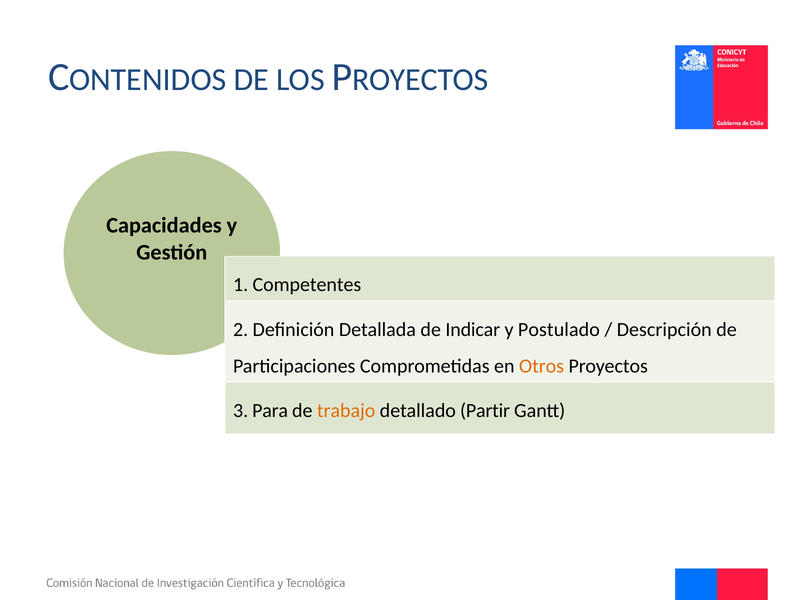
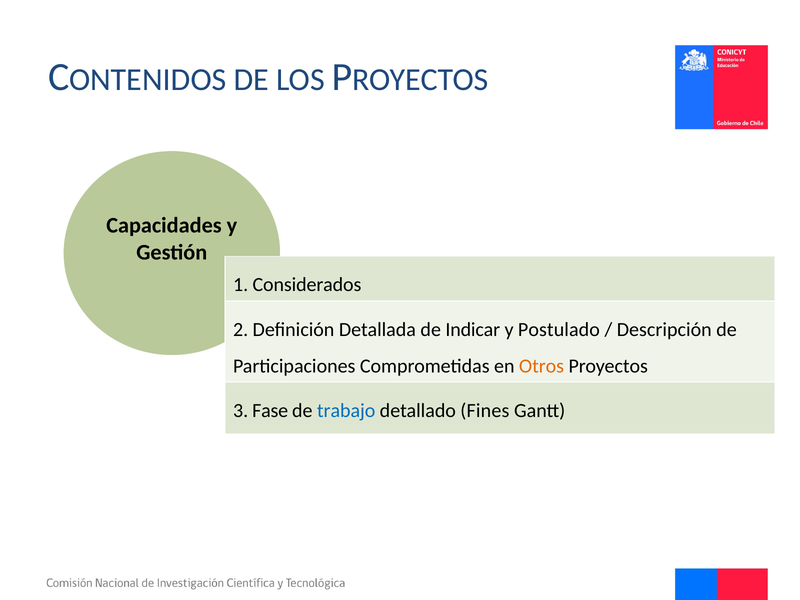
Competentes: Competentes -> Considerados (307, 285)
Para: Para -> Fase (270, 411)
trabajo colour: orange -> blue (346, 411)
Partir: Partir -> Fines (485, 411)
